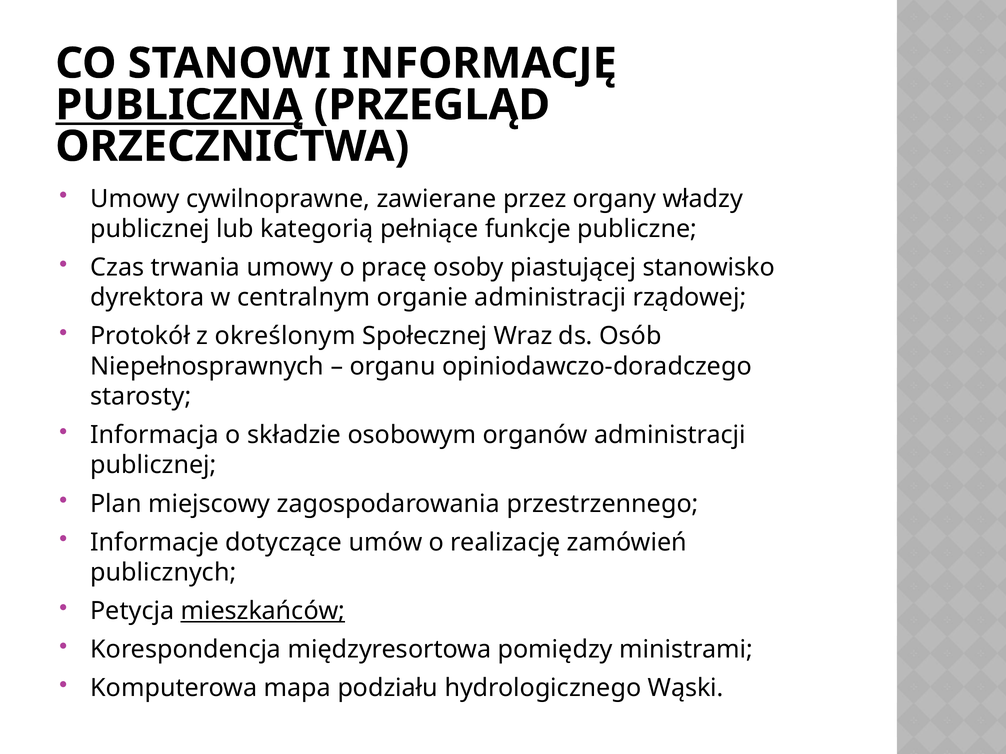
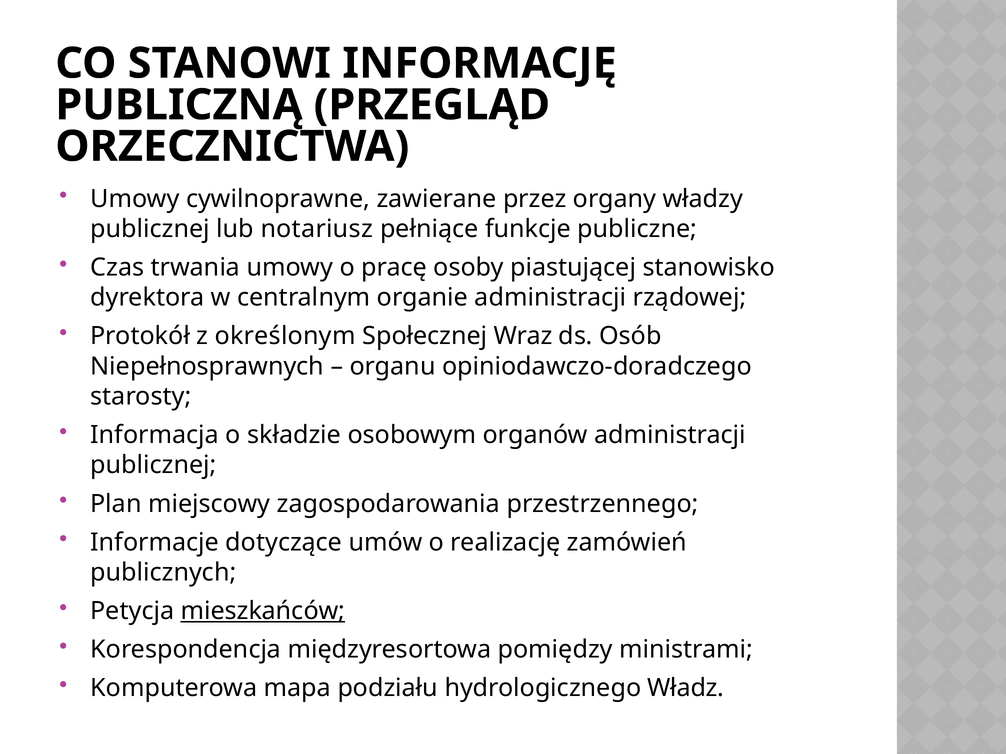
PUBLICZNĄ underline: present -> none (179, 105)
kategorią: kategorią -> notariusz (317, 229)
Wąski: Wąski -> Władz (686, 689)
